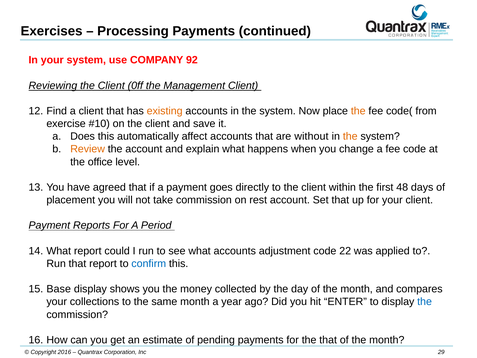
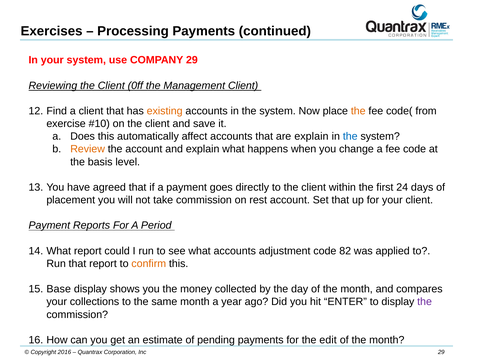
COMPANY 92: 92 -> 29 (192, 60)
are without: without -> explain (311, 136)
the colour: orange -> blue (350, 136)
office: office -> basis (100, 162)
48: 48 -> 24 (402, 187)
22: 22 -> 82 (345, 251)
confirm colour: blue -> orange (149, 263)
the colour: blue -> purple (425, 302)
the that: that -> edit (328, 340)
